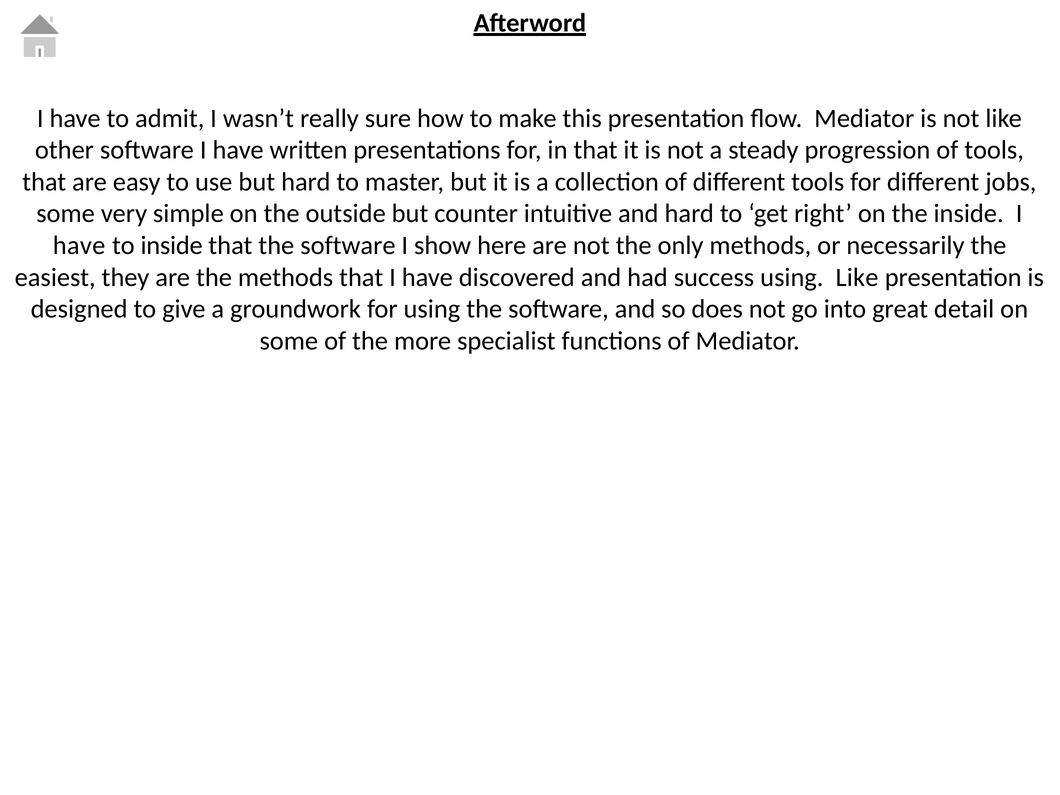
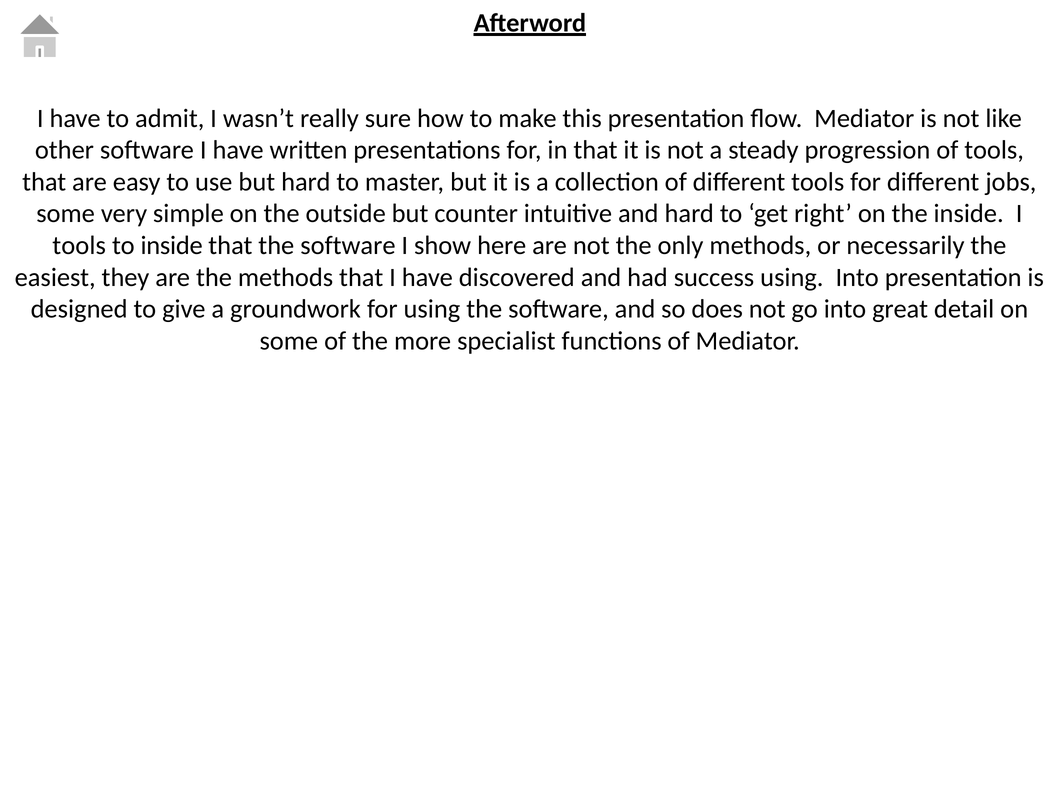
have: have -> tools (79, 246)
using Like: Like -> Into (857, 277)
